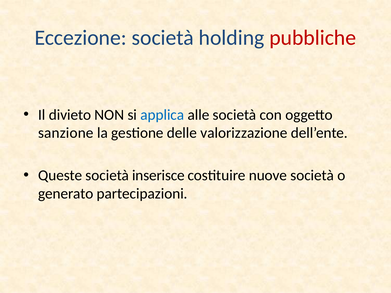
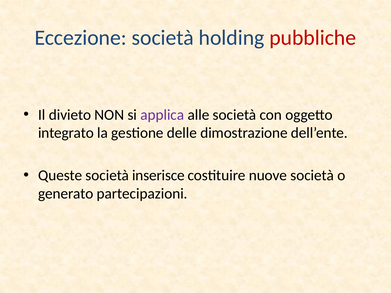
applica colour: blue -> purple (162, 115)
sanzione: sanzione -> integrato (66, 133)
valorizzazione: valorizzazione -> dimostrazione (244, 133)
